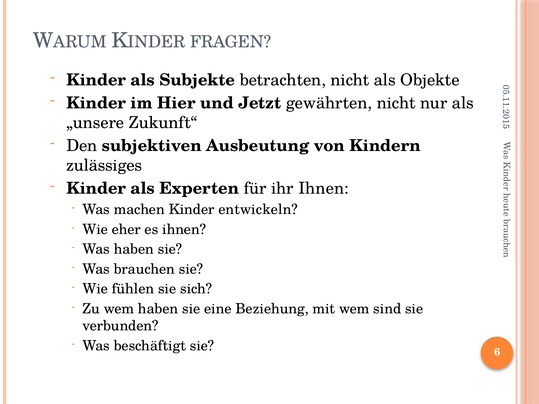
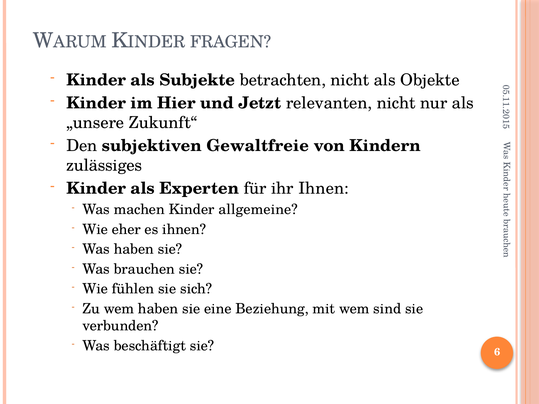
gewährten: gewährten -> relevanten (329, 103)
Ausbeutung: Ausbeutung -> Gewaltfreie (258, 146)
entwickeln: entwickeln -> allgemeine (258, 210)
